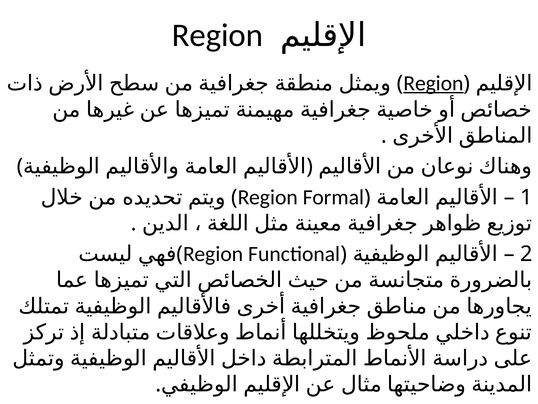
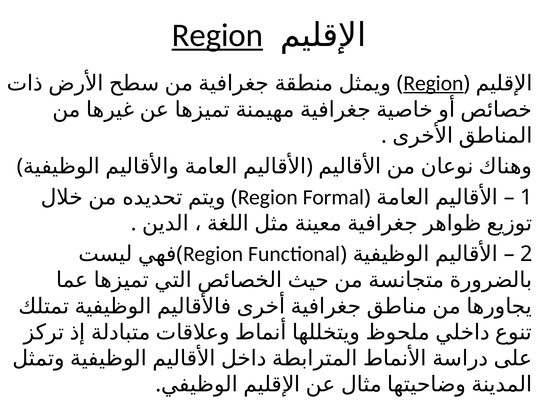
Region underline: none -> present (217, 35)
